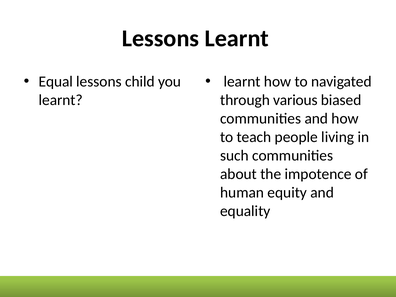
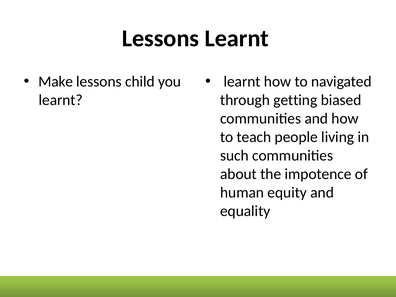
Equal: Equal -> Make (56, 82)
various: various -> getting (295, 100)
